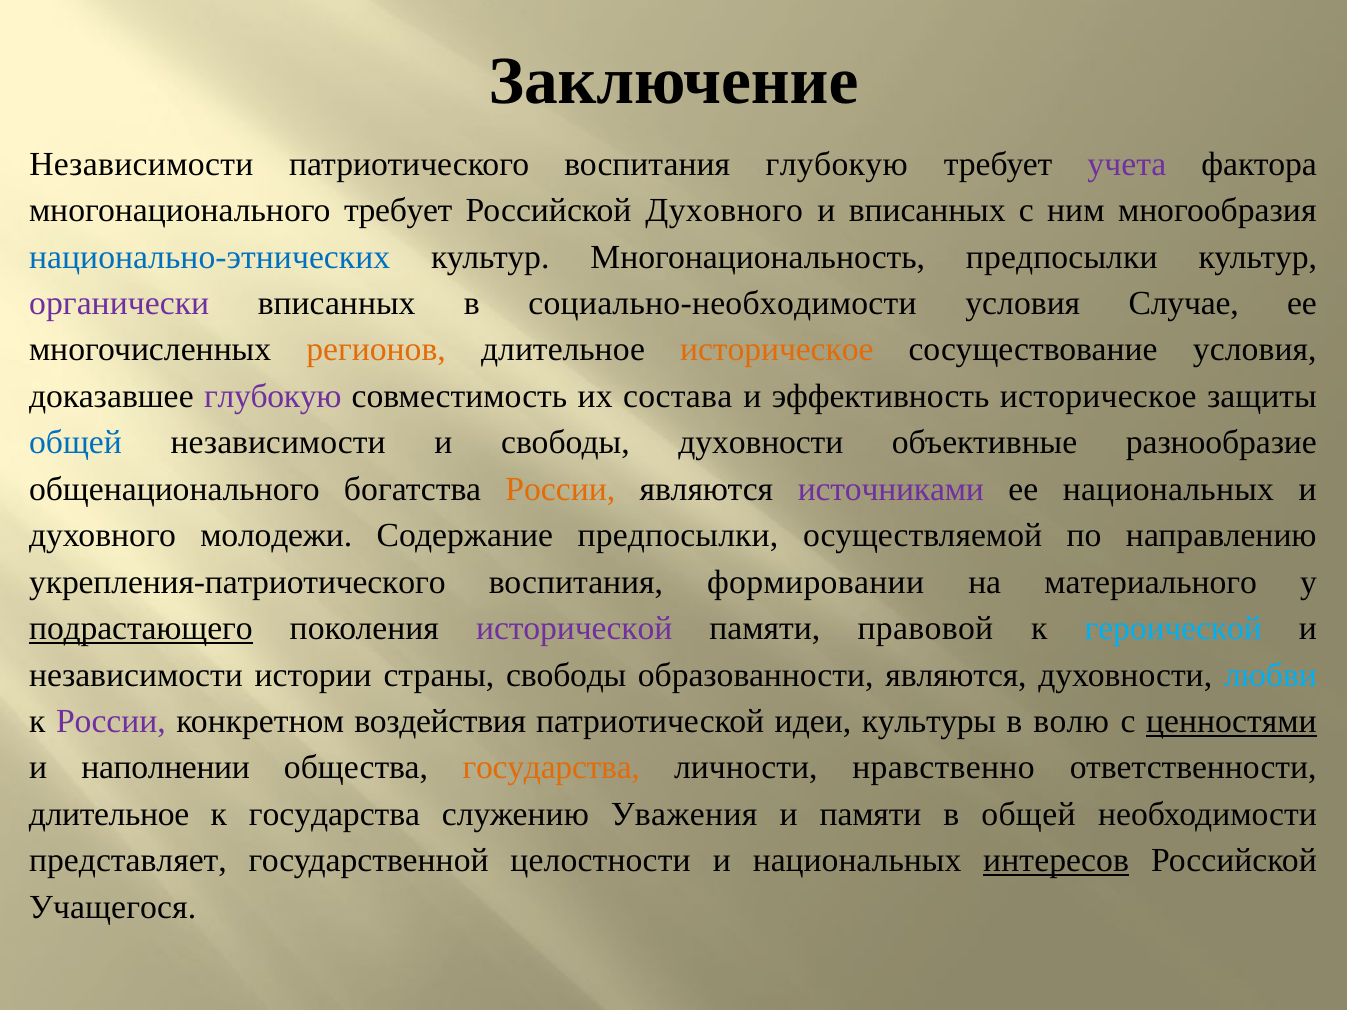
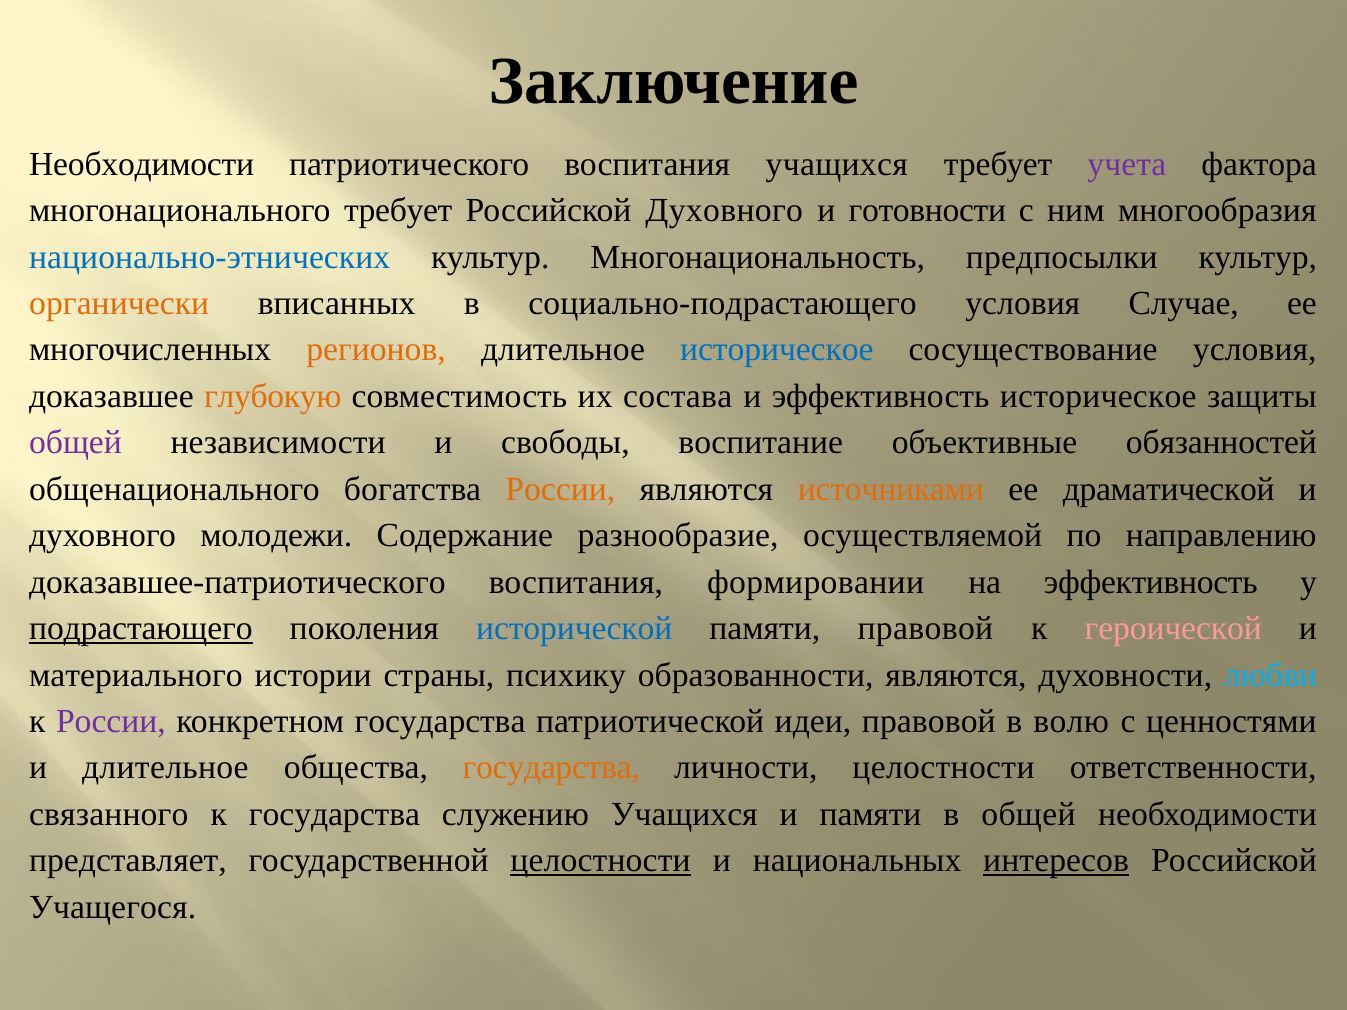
Независимости: Независимости -> Необходимости (142, 164)
воспитания глубокую: глубокую -> учащихся (837, 164)
и вписанных: вписанных -> готовности (927, 211)
органически colour: purple -> orange (119, 303)
социально-необходимости: социально-необходимости -> социально-подрастающего (723, 303)
историческое colour: orange -> blue (777, 350)
глубокую colour: purple -> orange (273, 396)
общей colour: blue -> purple (75, 443)
свободы духовности: духовности -> воспитание (761, 443)
разнообразие: разнообразие -> обязанностей (1221, 443)
источниками colour: purple -> orange (891, 489)
ее национальных: национальных -> драматической (1169, 489)
Содержание предпосылки: предпосылки -> разнообразие (678, 536)
укрепления-патриотического: укрепления-патриотического -> доказавшее-патриотического (237, 582)
на материального: материального -> эффективность (1151, 582)
исторической colour: purple -> blue (574, 629)
героической colour: light blue -> pink (1173, 629)
независимости: независимости -> материального (136, 675)
страны свободы: свободы -> психику (566, 675)
конкретном воздействия: воздействия -> государства (440, 722)
идеи культуры: культуры -> правовой (929, 722)
ценностями underline: present -> none (1231, 722)
и наполнении: наполнении -> длительное (165, 768)
личности нравственно: нравственно -> целостности (943, 768)
длительное: длительное -> связанного (109, 814)
служению Уважения: Уважения -> Учащихся (684, 814)
целостности underline: none -> present (601, 861)
